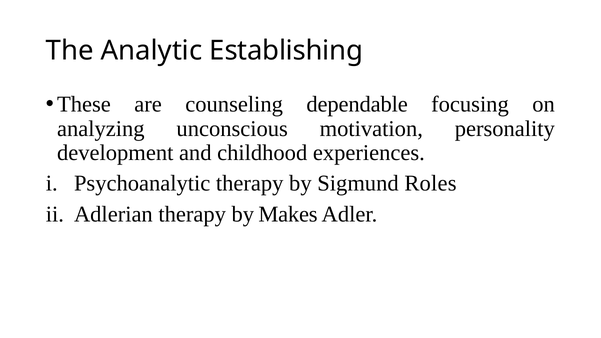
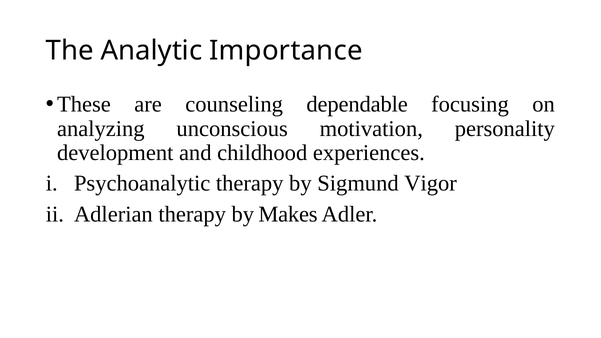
Establishing: Establishing -> Importance (286, 50)
Roles: Roles -> Vigor (431, 184)
